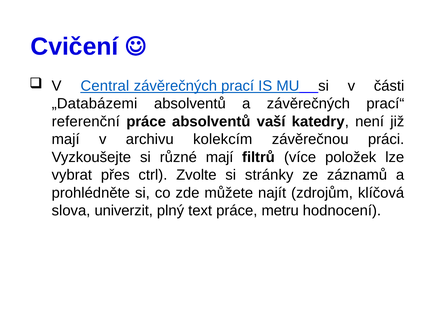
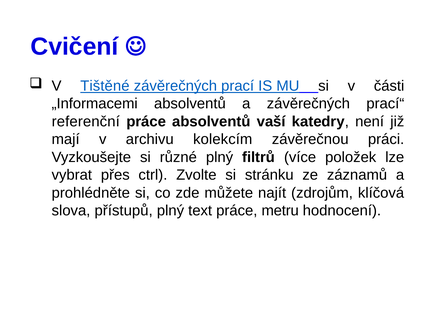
Central: Central -> Tištěné (105, 86)
„Databázemi: „Databázemi -> „Informacemi (95, 104)
různé mají: mají -> plný (220, 157)
stránky: stránky -> stránku (269, 175)
univerzit: univerzit -> přístupů (124, 210)
